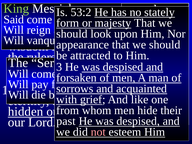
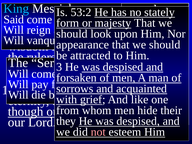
King colour: light green -> light blue (16, 9)
hidden: hidden -> though (26, 112)
past: past -> they (66, 121)
